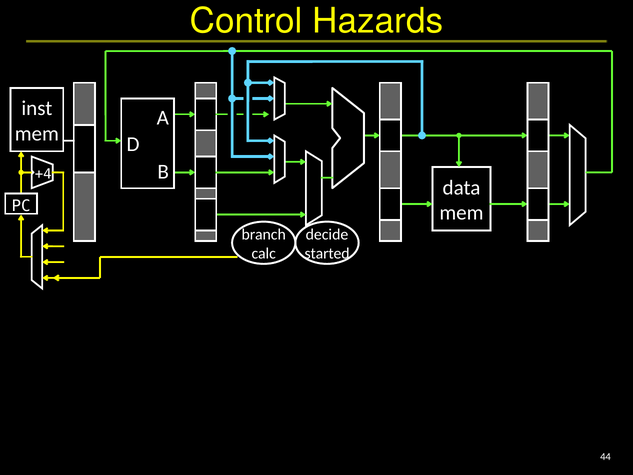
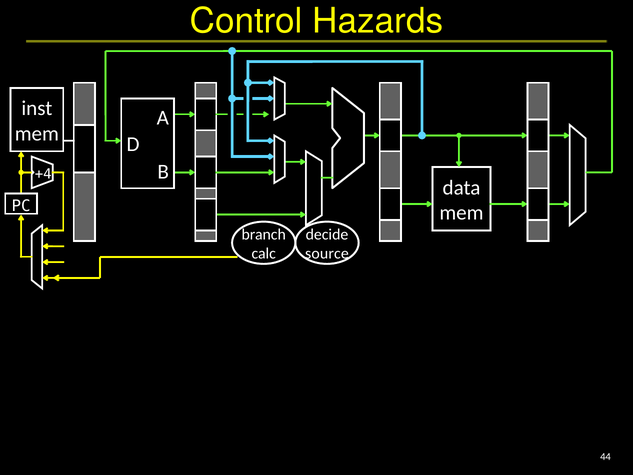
started: started -> source (327, 253)
